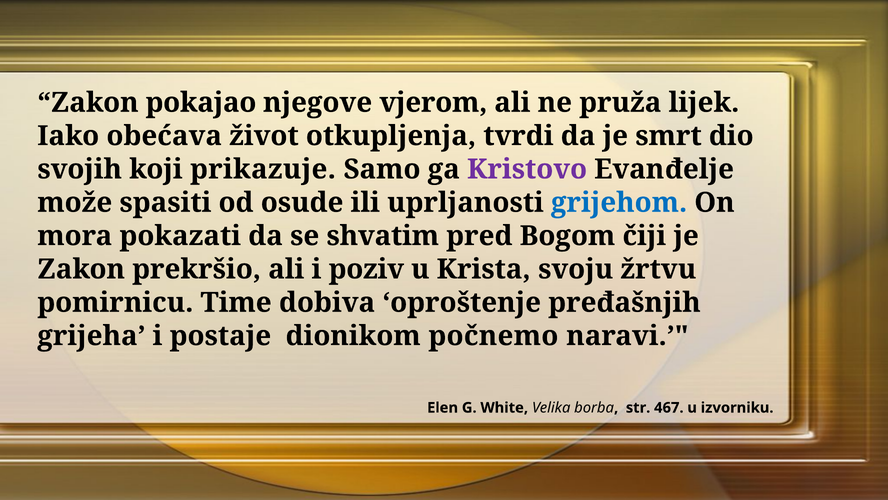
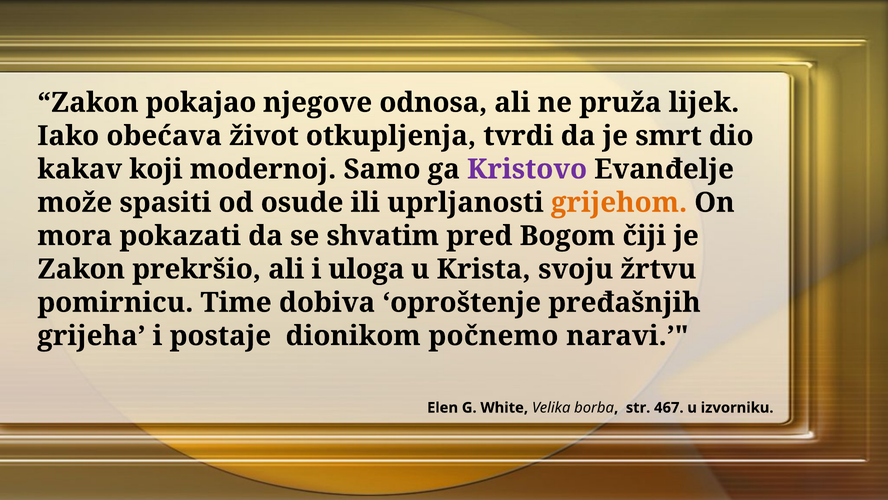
vjerom: vjerom -> odnosa (433, 103)
svojih: svojih -> kakav (80, 169)
prikazuje: prikazuje -> modernoj (263, 169)
grijehom colour: blue -> orange (619, 202)
poziv: poziv -> uloga (366, 269)
